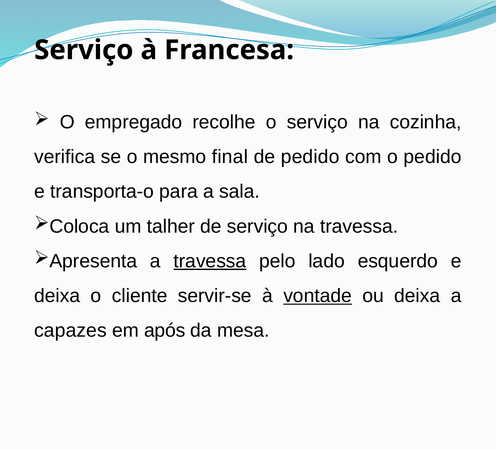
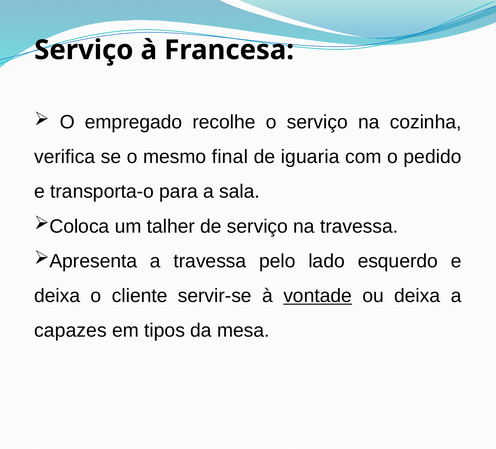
de pedido: pedido -> iguaria (310, 157)
travessa underline: present -> none (210, 261)
após: após -> tipos (165, 331)
